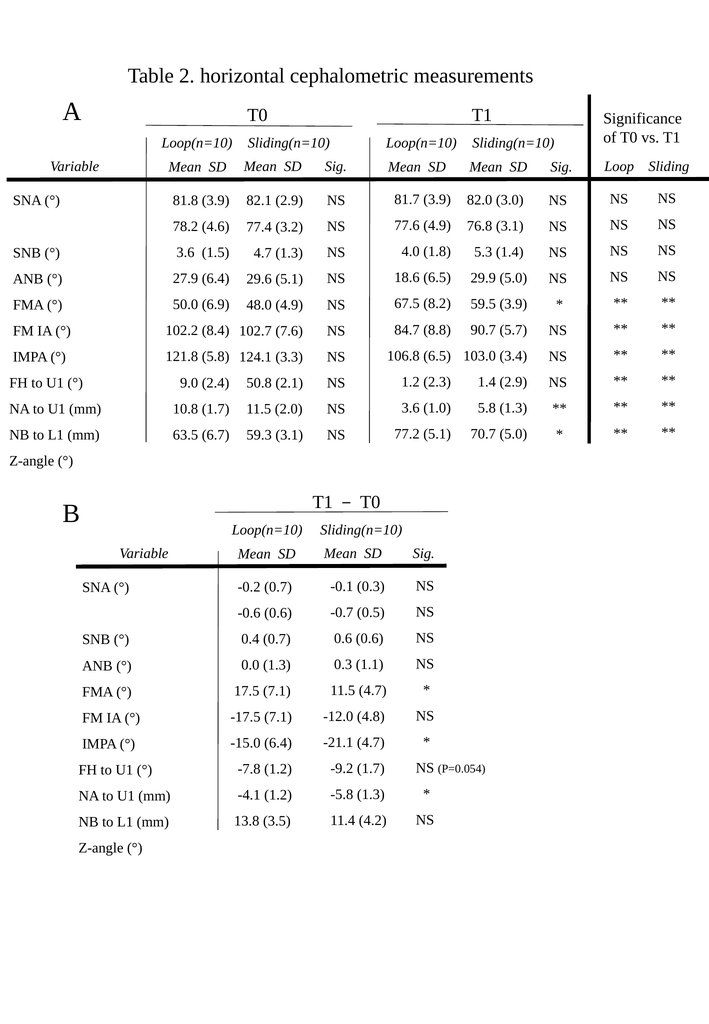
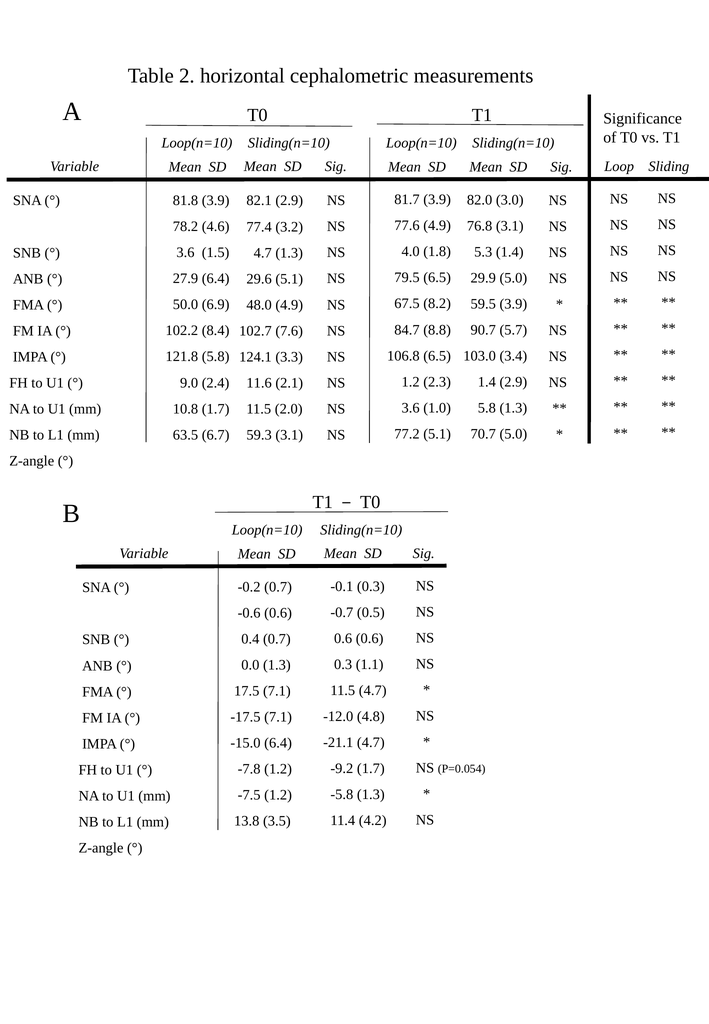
18.6: 18.6 -> 79.5 (407, 278)
50.8: 50.8 -> 11.6 (259, 383)
-4.1: -4.1 -> -7.5 (249, 795)
